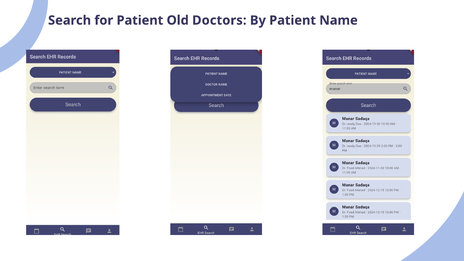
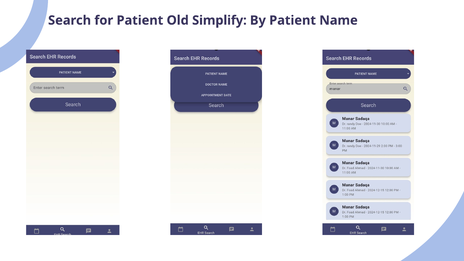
Doctors: Doctors -> Simplify (219, 20)
